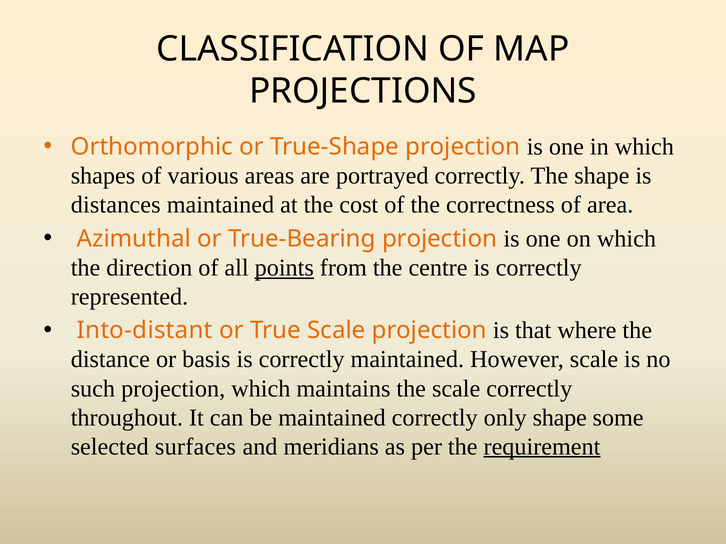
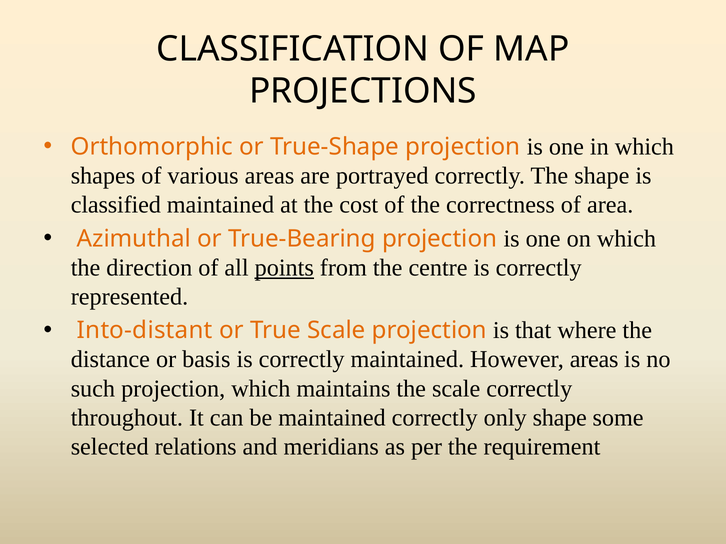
distances: distances -> classified (116, 205)
However scale: scale -> areas (594, 360)
surfaces: surfaces -> relations (196, 447)
requirement underline: present -> none (542, 447)
